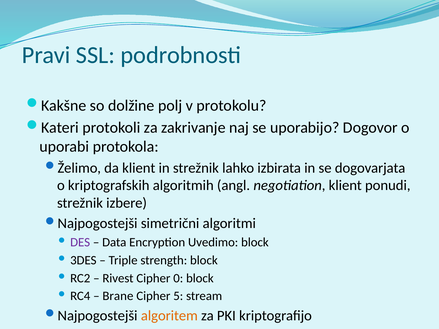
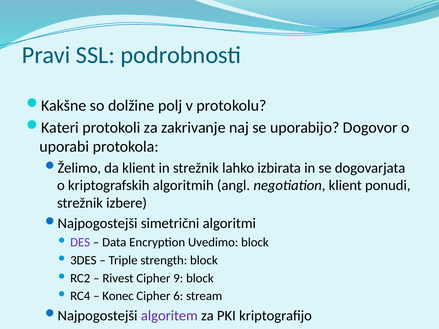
0: 0 -> 9 (178, 278)
Brane: Brane -> Konec (118, 296)
5: 5 -> 6 (178, 296)
algoritem colour: orange -> purple (169, 316)
